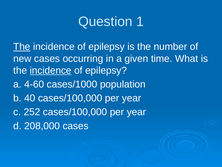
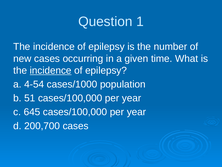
The underline: present -> none (22, 47)
4-60: 4-60 -> 4-54 (34, 84)
40: 40 -> 51 (30, 98)
252: 252 -> 645 (32, 112)
208,000: 208,000 -> 200,700 (42, 126)
